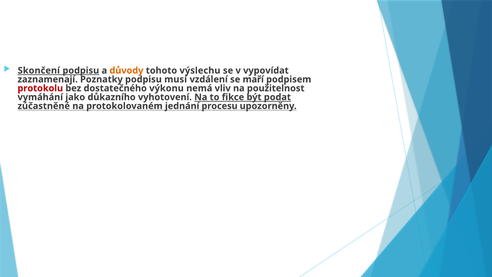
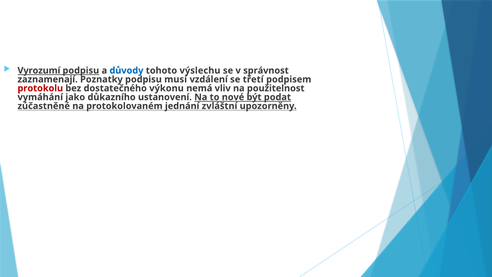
Skončení: Skončení -> Vyrozumí (39, 70)
důvody colour: orange -> blue (126, 70)
vypovídat: vypovídat -> správnost (266, 70)
maří: maří -> třetí (253, 79)
vyhotovení: vyhotovení -> ustanovení (165, 97)
fikce: fikce -> nové (233, 97)
procesu: procesu -> zvláštní (220, 106)
